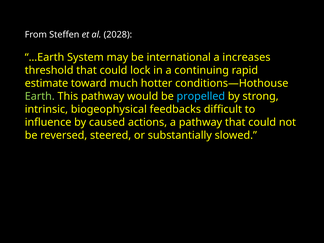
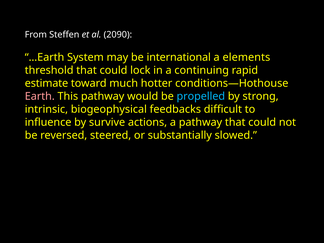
2028: 2028 -> 2090 (118, 35)
increases: increases -> elements (246, 57)
Earth colour: light green -> pink (40, 96)
caused: caused -> survive (107, 122)
